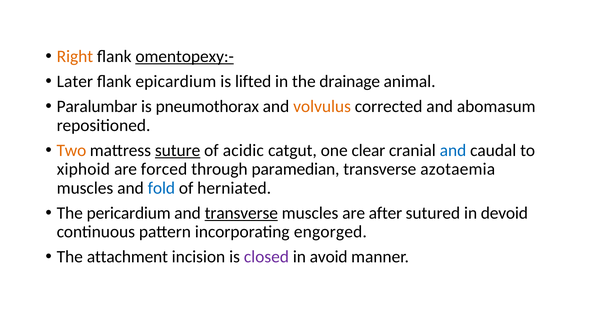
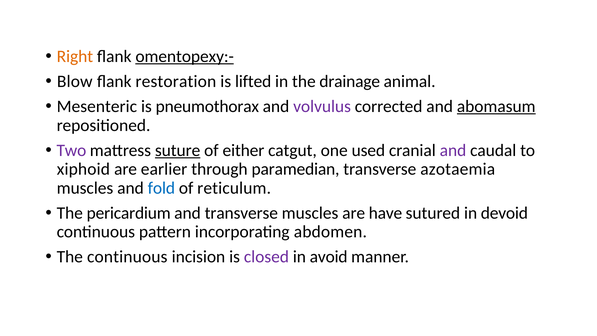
Later: Later -> Blow (75, 81)
epicardium: epicardium -> restoration (176, 81)
Paralumbar: Paralumbar -> Mesenteric (97, 106)
volvulus colour: orange -> purple (322, 106)
abomasum underline: none -> present (496, 106)
Two colour: orange -> purple (71, 150)
acidic: acidic -> either (243, 150)
clear: clear -> used (368, 150)
and colour: blue -> purple (453, 150)
forced: forced -> earlier (164, 169)
herniated: herniated -> reticulum (234, 188)
transverse underline: present -> none (241, 213)
after: after -> have (385, 213)
engorged: engorged -> abdomen (330, 232)
The attachment: attachment -> continuous (127, 257)
